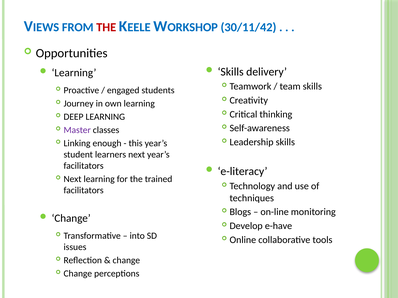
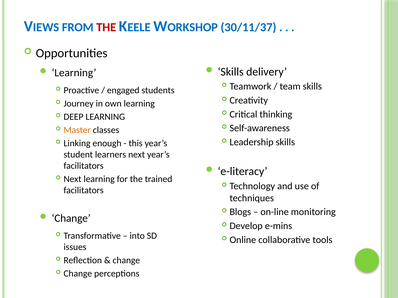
30/11/42: 30/11/42 -> 30/11/37 (248, 27)
Master colour: purple -> orange (77, 130)
e-have: e-have -> e-mins (278, 226)
